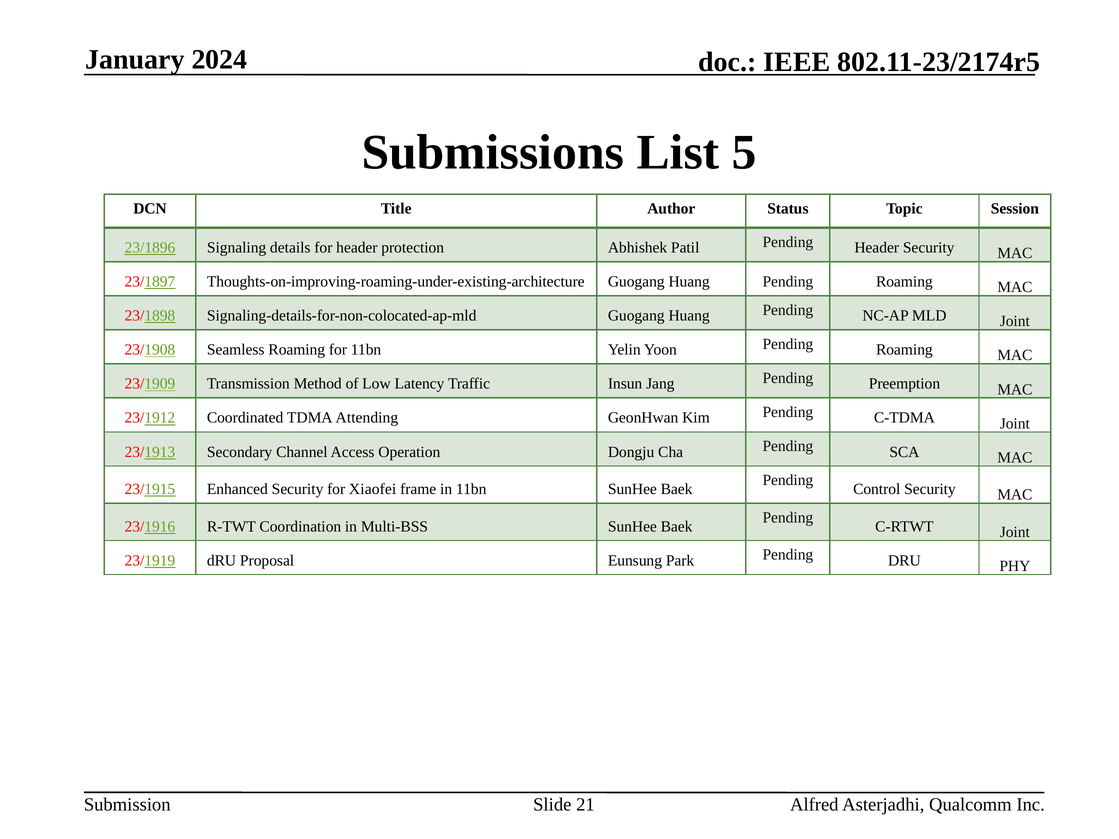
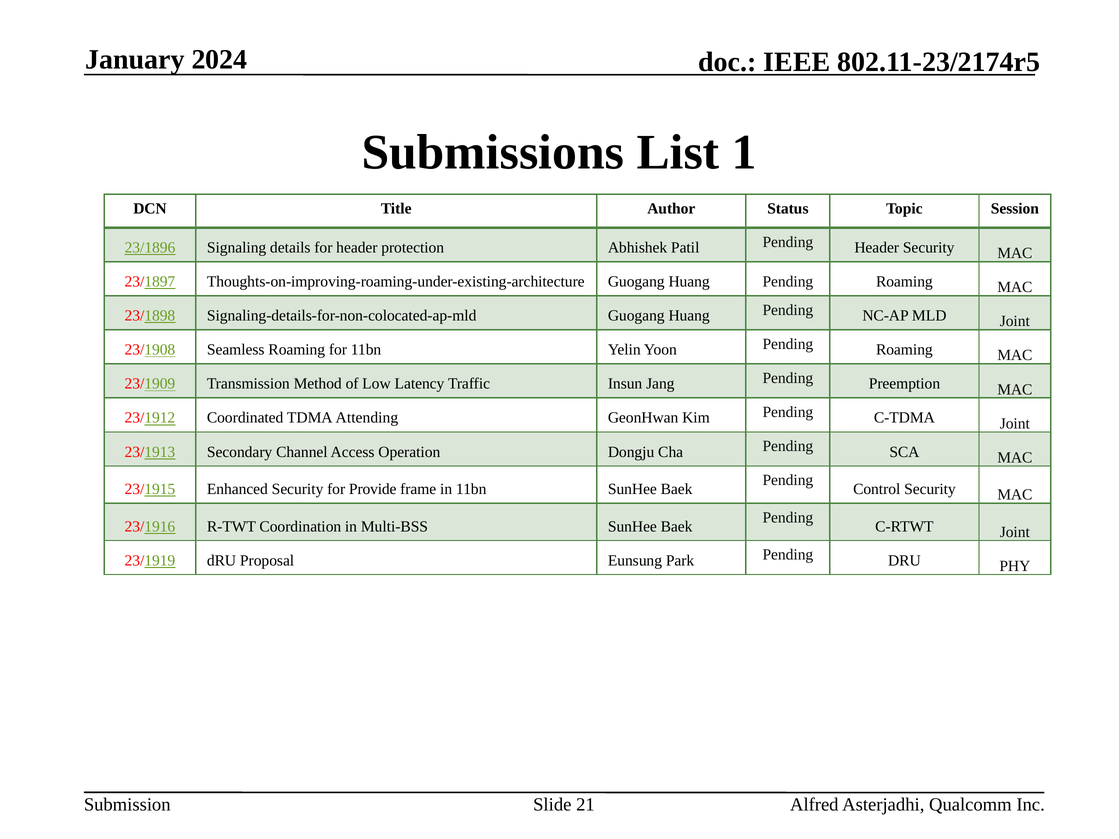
5: 5 -> 1 (744, 153)
Xiaofei: Xiaofei -> Provide (373, 489)
